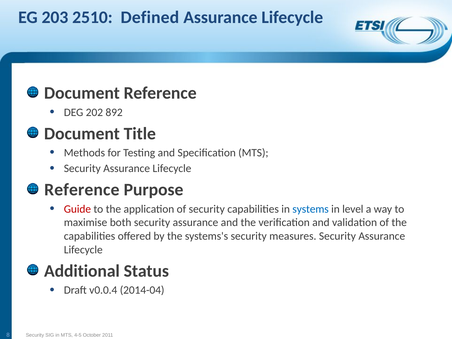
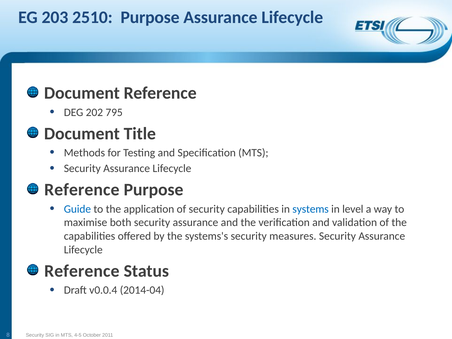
2510 Defined: Defined -> Purpose (150, 17)
892: 892 -> 795 (114, 112)
Guide colour: red -> blue (77, 209)
Additional: Additional -> Reference (82, 271)
